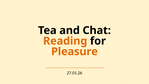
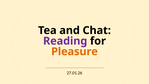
Reading colour: orange -> purple (65, 41)
